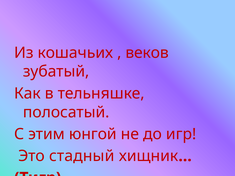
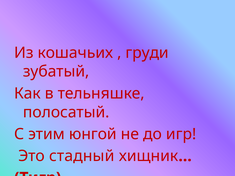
веков: веков -> груди (147, 53)
